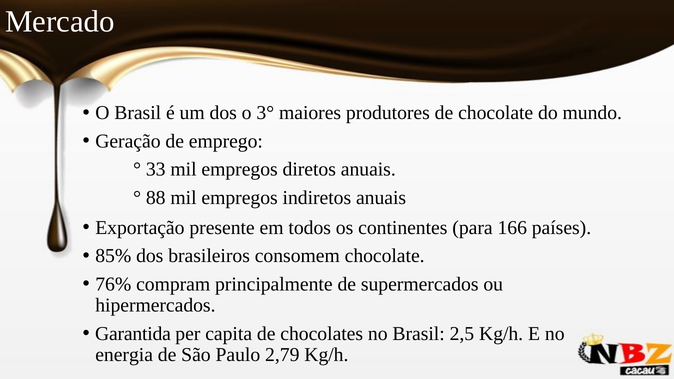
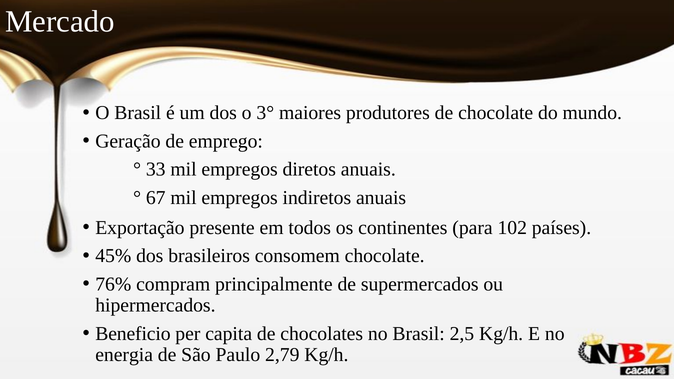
88: 88 -> 67 (156, 198)
166: 166 -> 102 (512, 228)
85%: 85% -> 45% (113, 256)
Garantida: Garantida -> Beneficio (133, 334)
